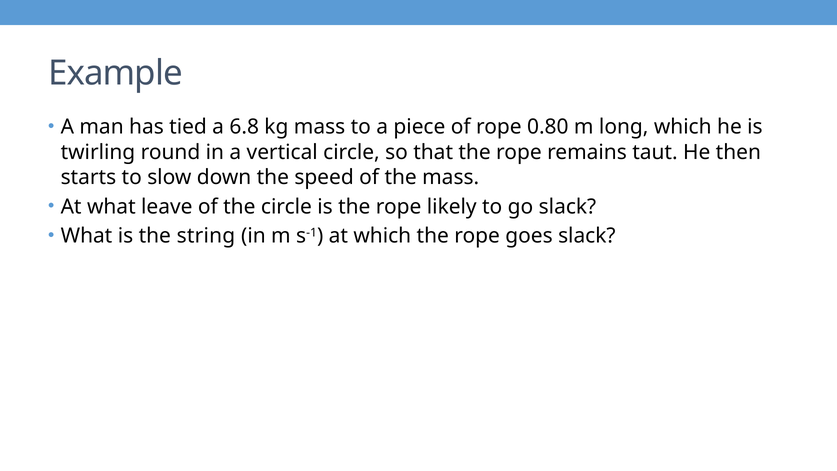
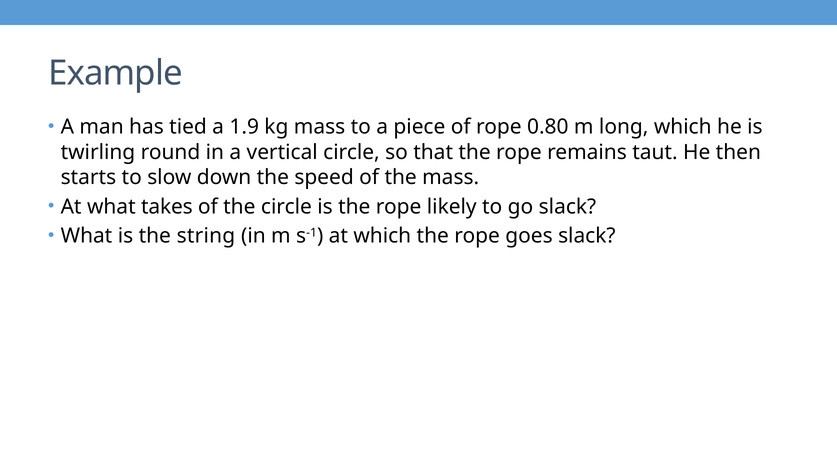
6.8: 6.8 -> 1.9 (244, 127)
leave: leave -> takes (167, 207)
